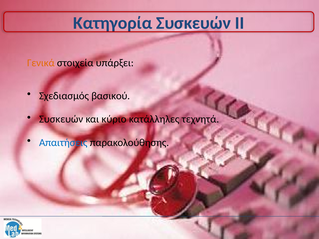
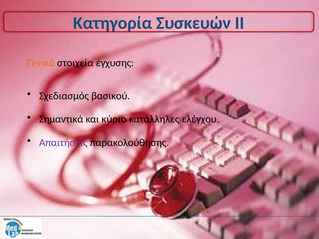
υπάρξει: υπάρξει -> έγχυσης (115, 63)
Συσκευών: Συσκευών -> Σημαντικά (61, 119)
τεχνητά: τεχνητά -> ελέγχου (201, 119)
Απαιτήσεις colour: blue -> purple (63, 143)
